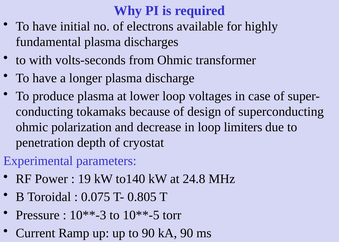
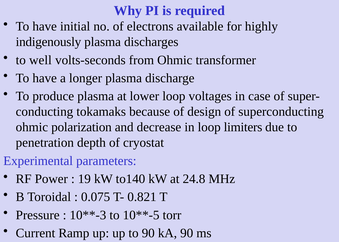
fundamental: fundamental -> indigenously (48, 42)
with: with -> well (40, 60)
0.805: 0.805 -> 0.821 (142, 197)
